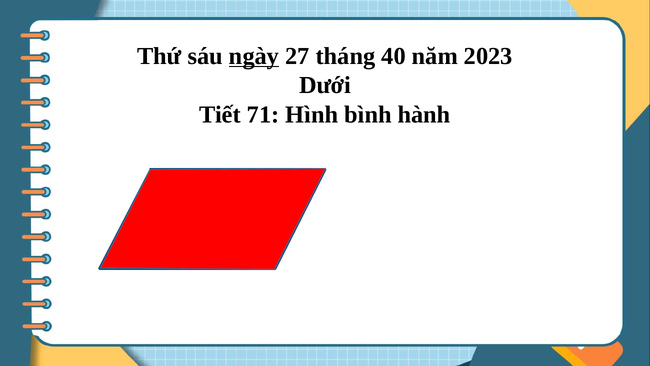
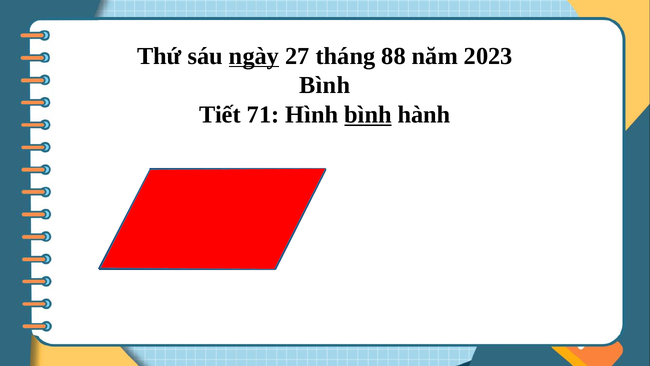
40: 40 -> 88 (394, 56)
Dưới: Dưới -> Bình (325, 85)
bình underline: none -> present (368, 114)
